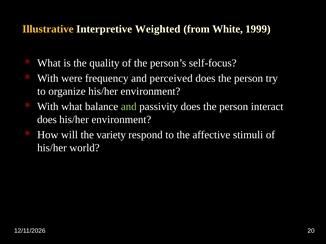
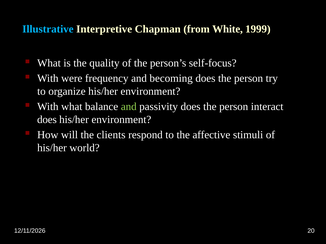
Illustrative colour: yellow -> light blue (48, 29)
Weighted: Weighted -> Chapman (158, 29)
perceived: perceived -> becoming (171, 78)
variety: variety -> clients (111, 135)
